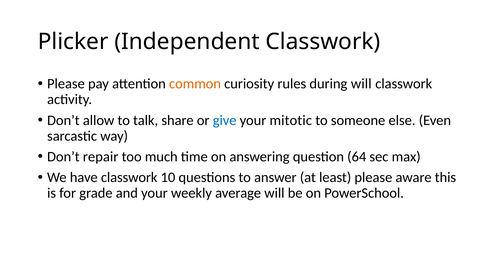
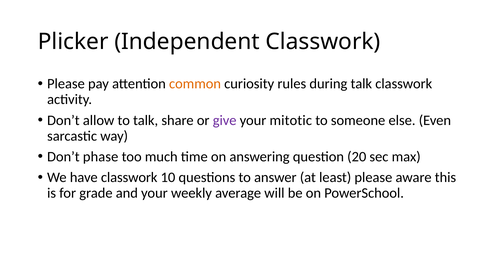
during will: will -> talk (361, 84)
give colour: blue -> purple (225, 120)
repair: repair -> phase (101, 157)
64: 64 -> 20 (357, 157)
